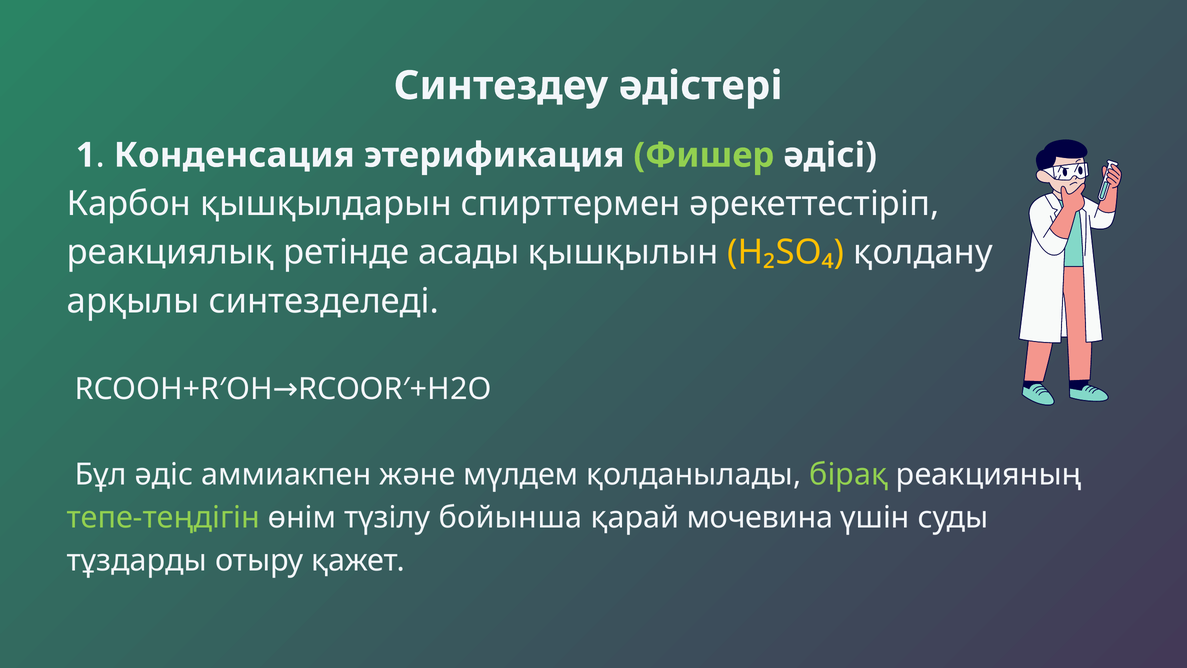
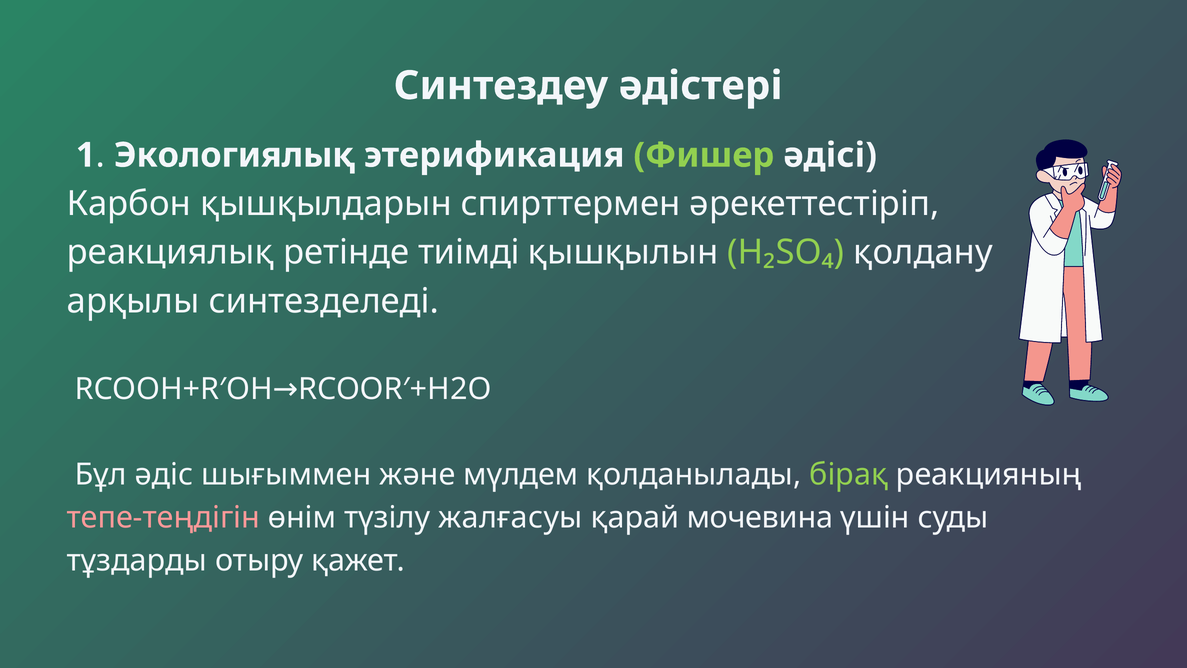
Конденсация: Конденсация -> Экологиялық (235, 155)
асады: асады -> тиімді (469, 252)
H₂SO₄ colour: yellow -> light green (786, 252)
аммиакпен: аммиакпен -> шығыммен (286, 474)
тепе-теңдігін colour: light green -> pink (163, 517)
бойынша: бойынша -> жалғасуы (510, 517)
